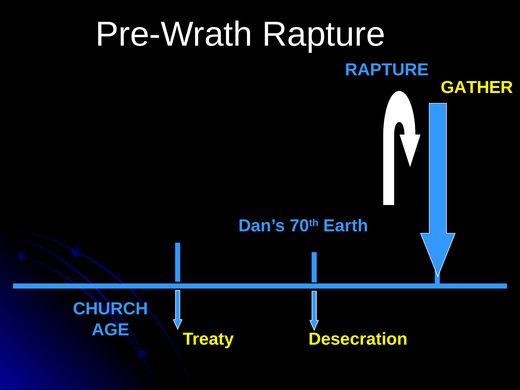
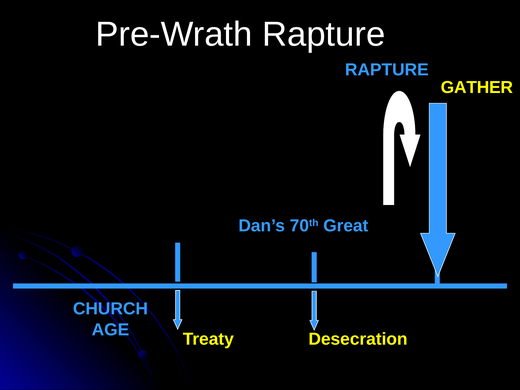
Earth: Earth -> Great (346, 226)
